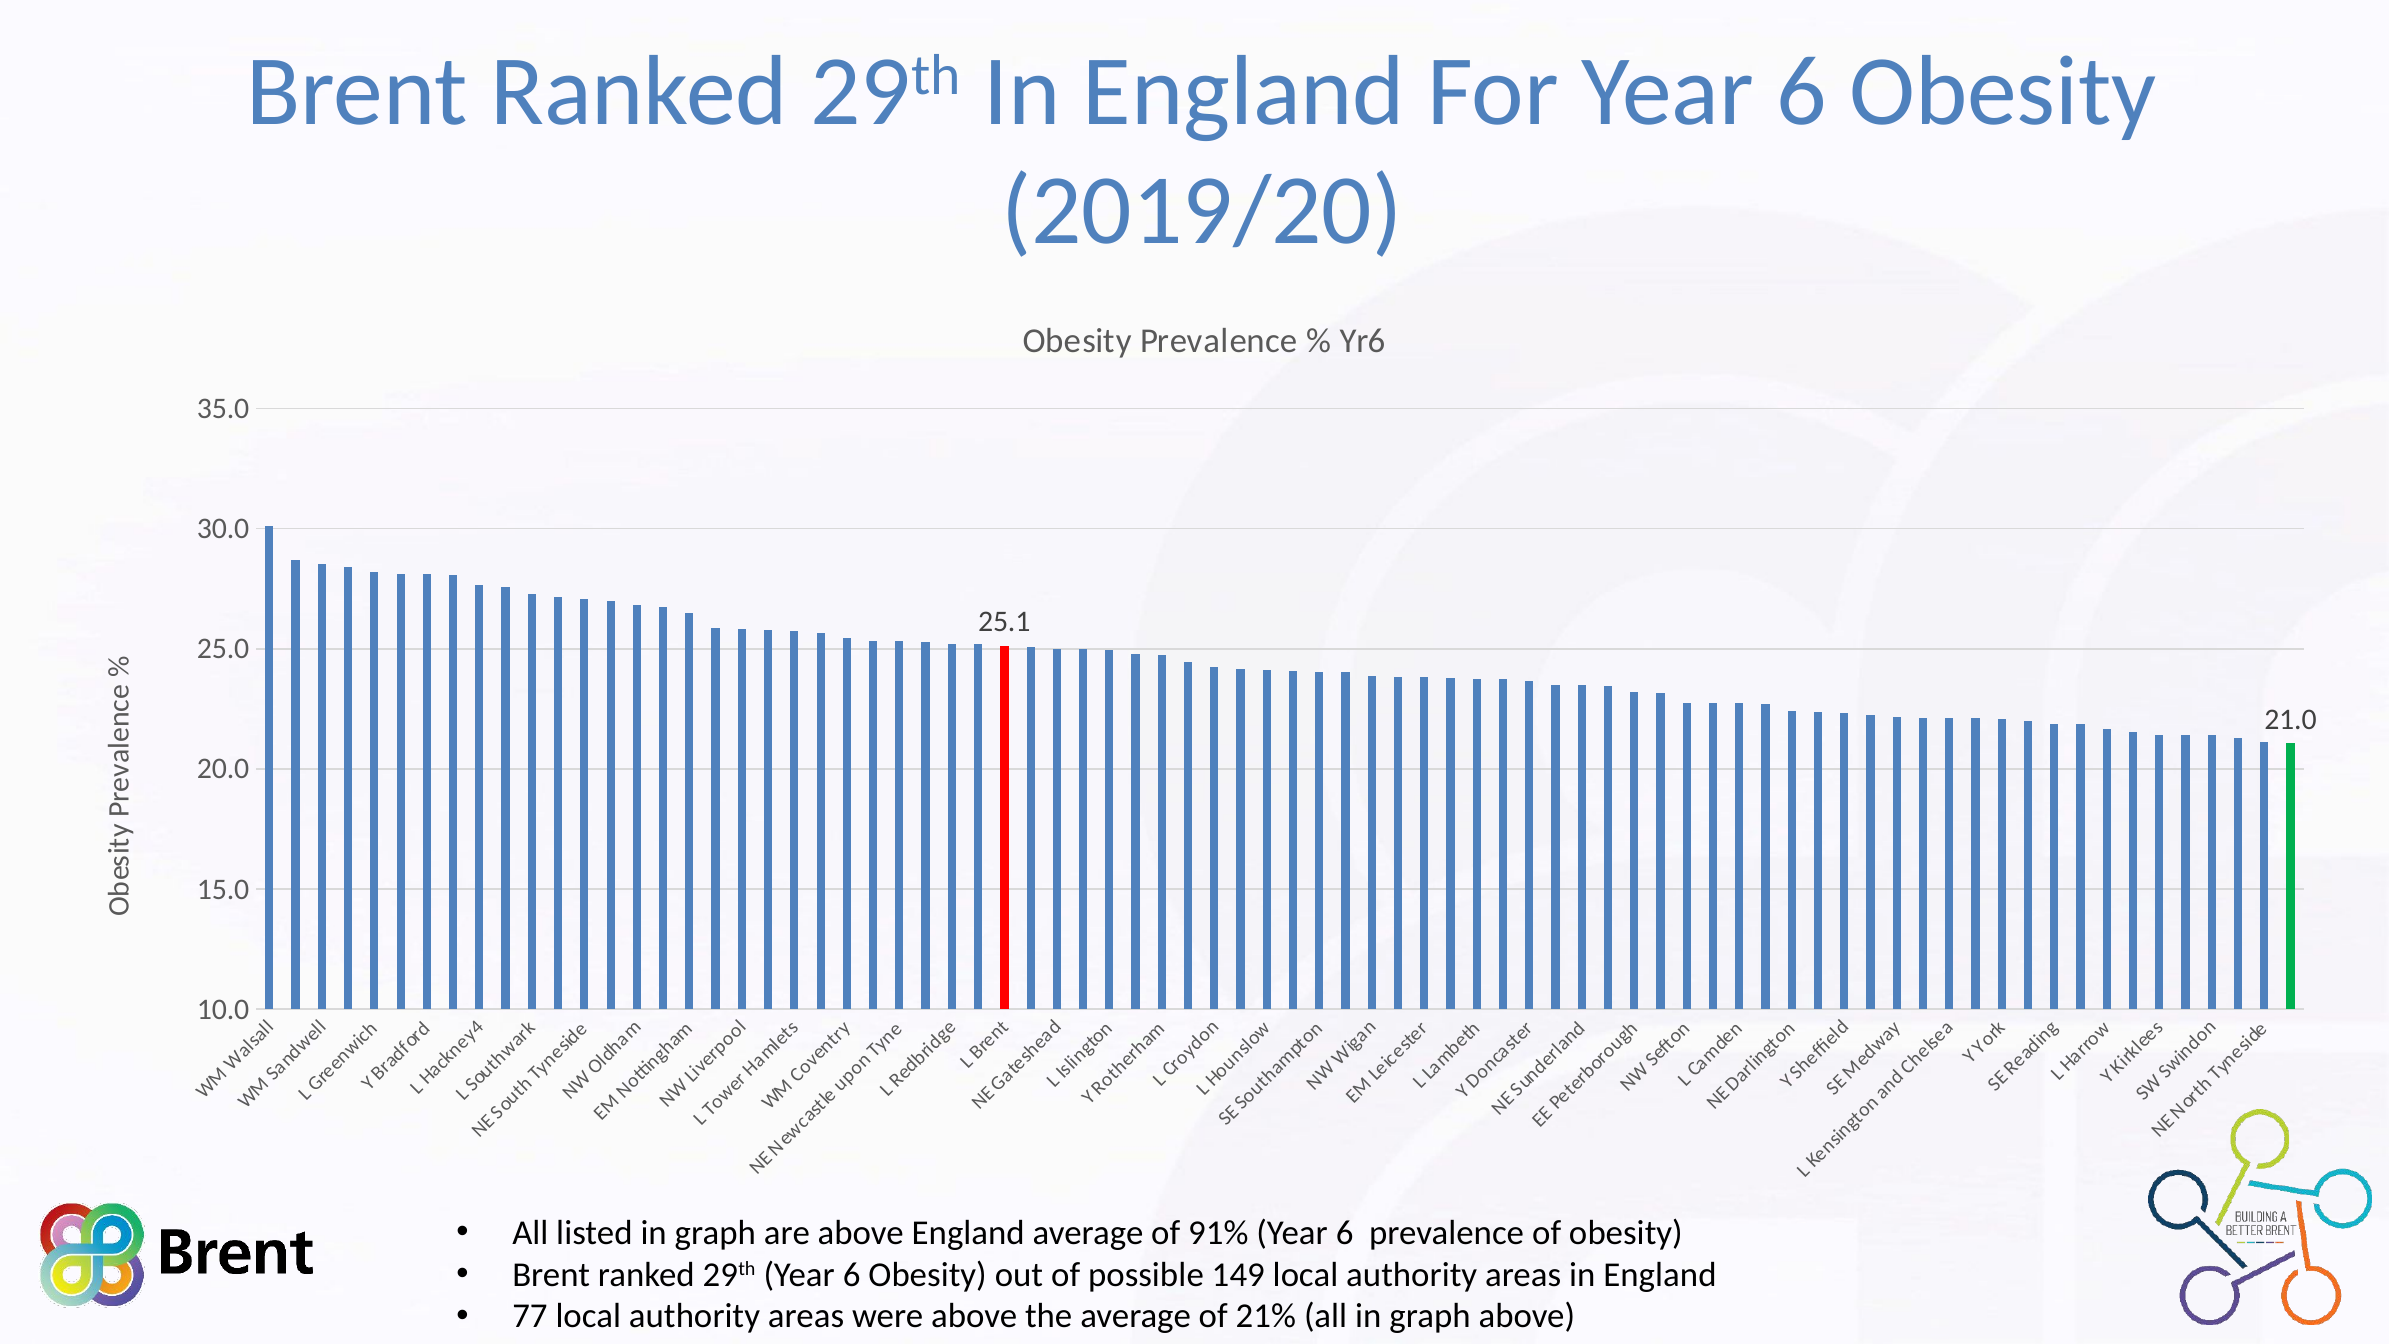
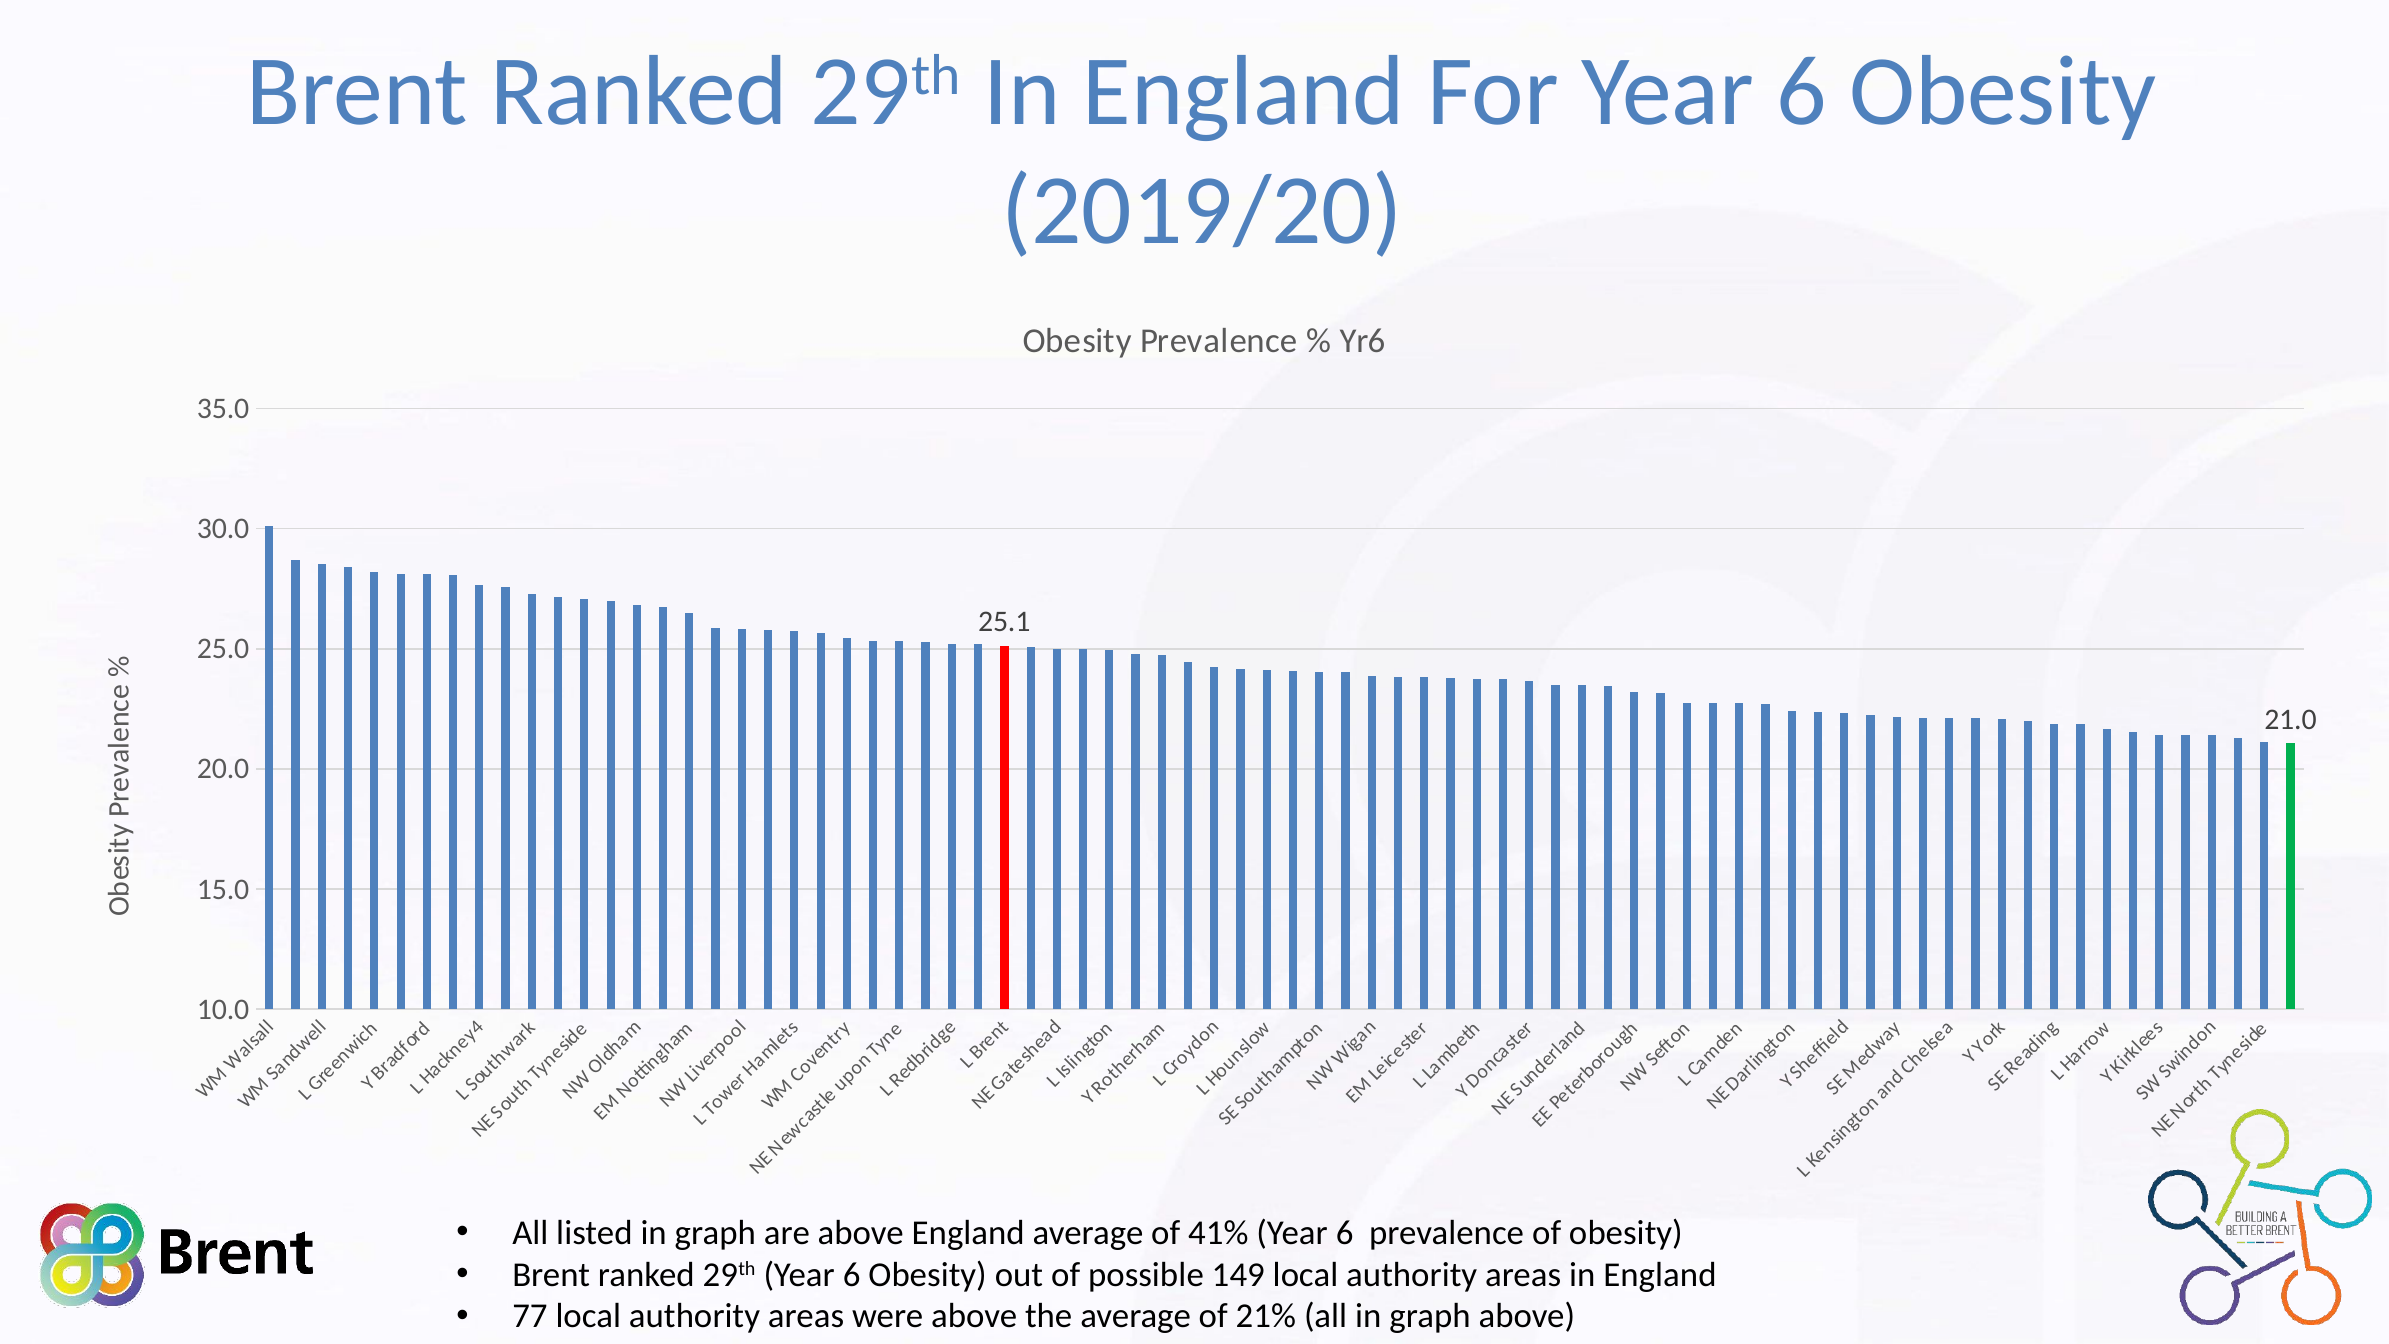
91%: 91% -> 41% (1218, 1233)
